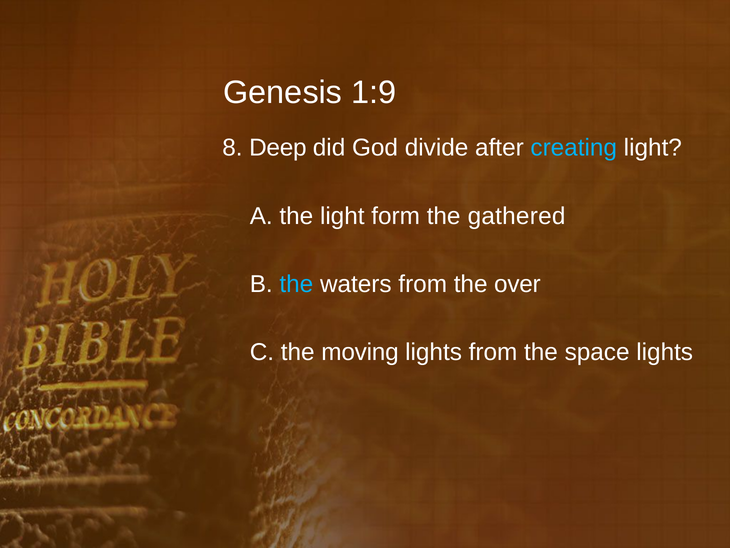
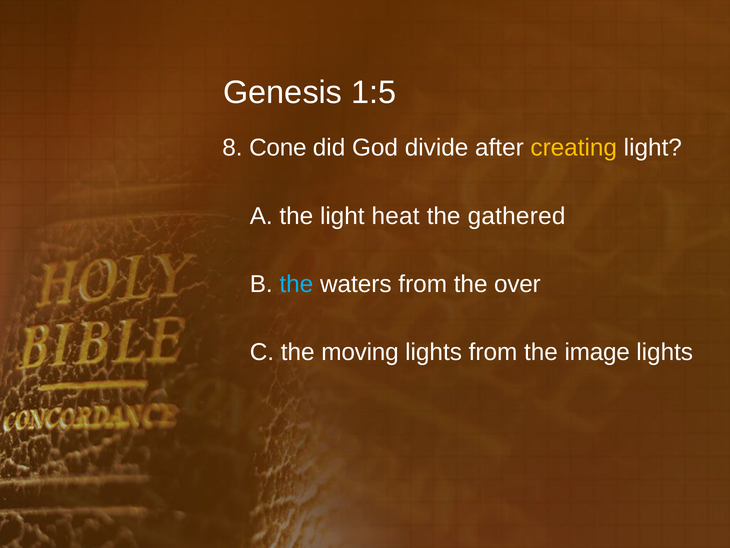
1:9: 1:9 -> 1:5 (374, 92)
Deep: Deep -> Cone (278, 148)
creating colour: light blue -> yellow (574, 148)
form: form -> heat (396, 216)
space: space -> image (597, 352)
